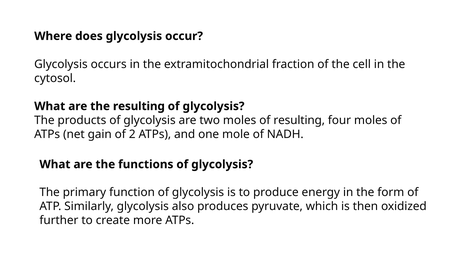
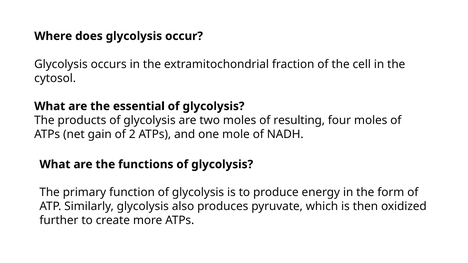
the resulting: resulting -> essential (139, 106)
